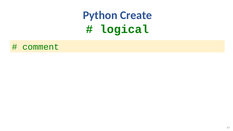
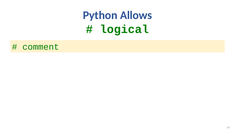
Create: Create -> Allows (136, 15)
